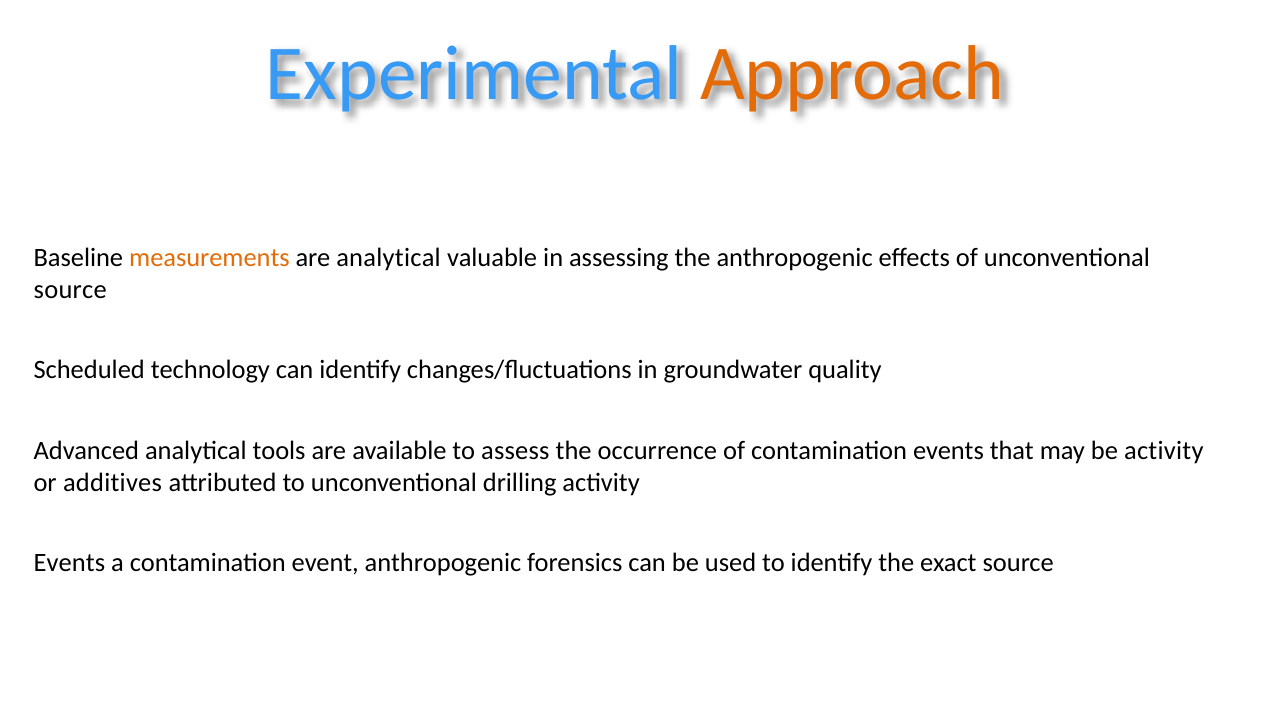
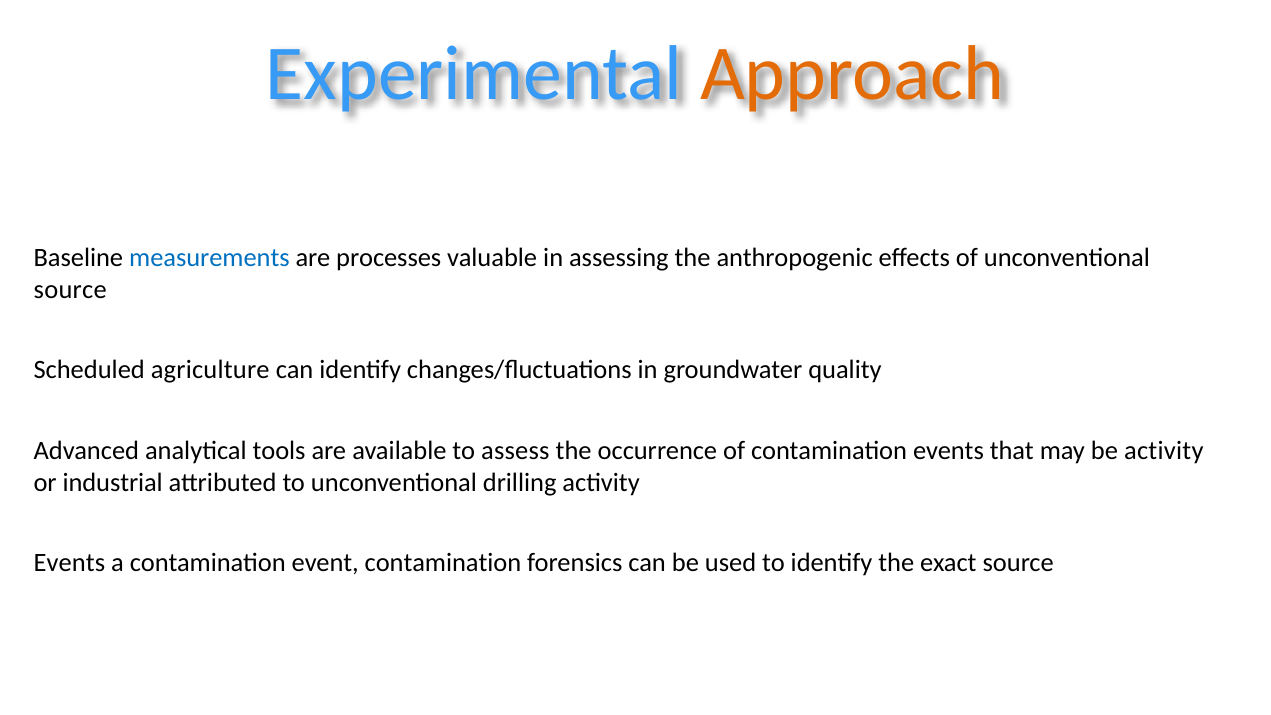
measurements colour: orange -> blue (209, 258)
are analytical: analytical -> processes (389, 258)
technology: technology -> agriculture (210, 370)
additives: additives -> industrial (113, 482)
event anthropogenic: anthropogenic -> contamination (443, 563)
